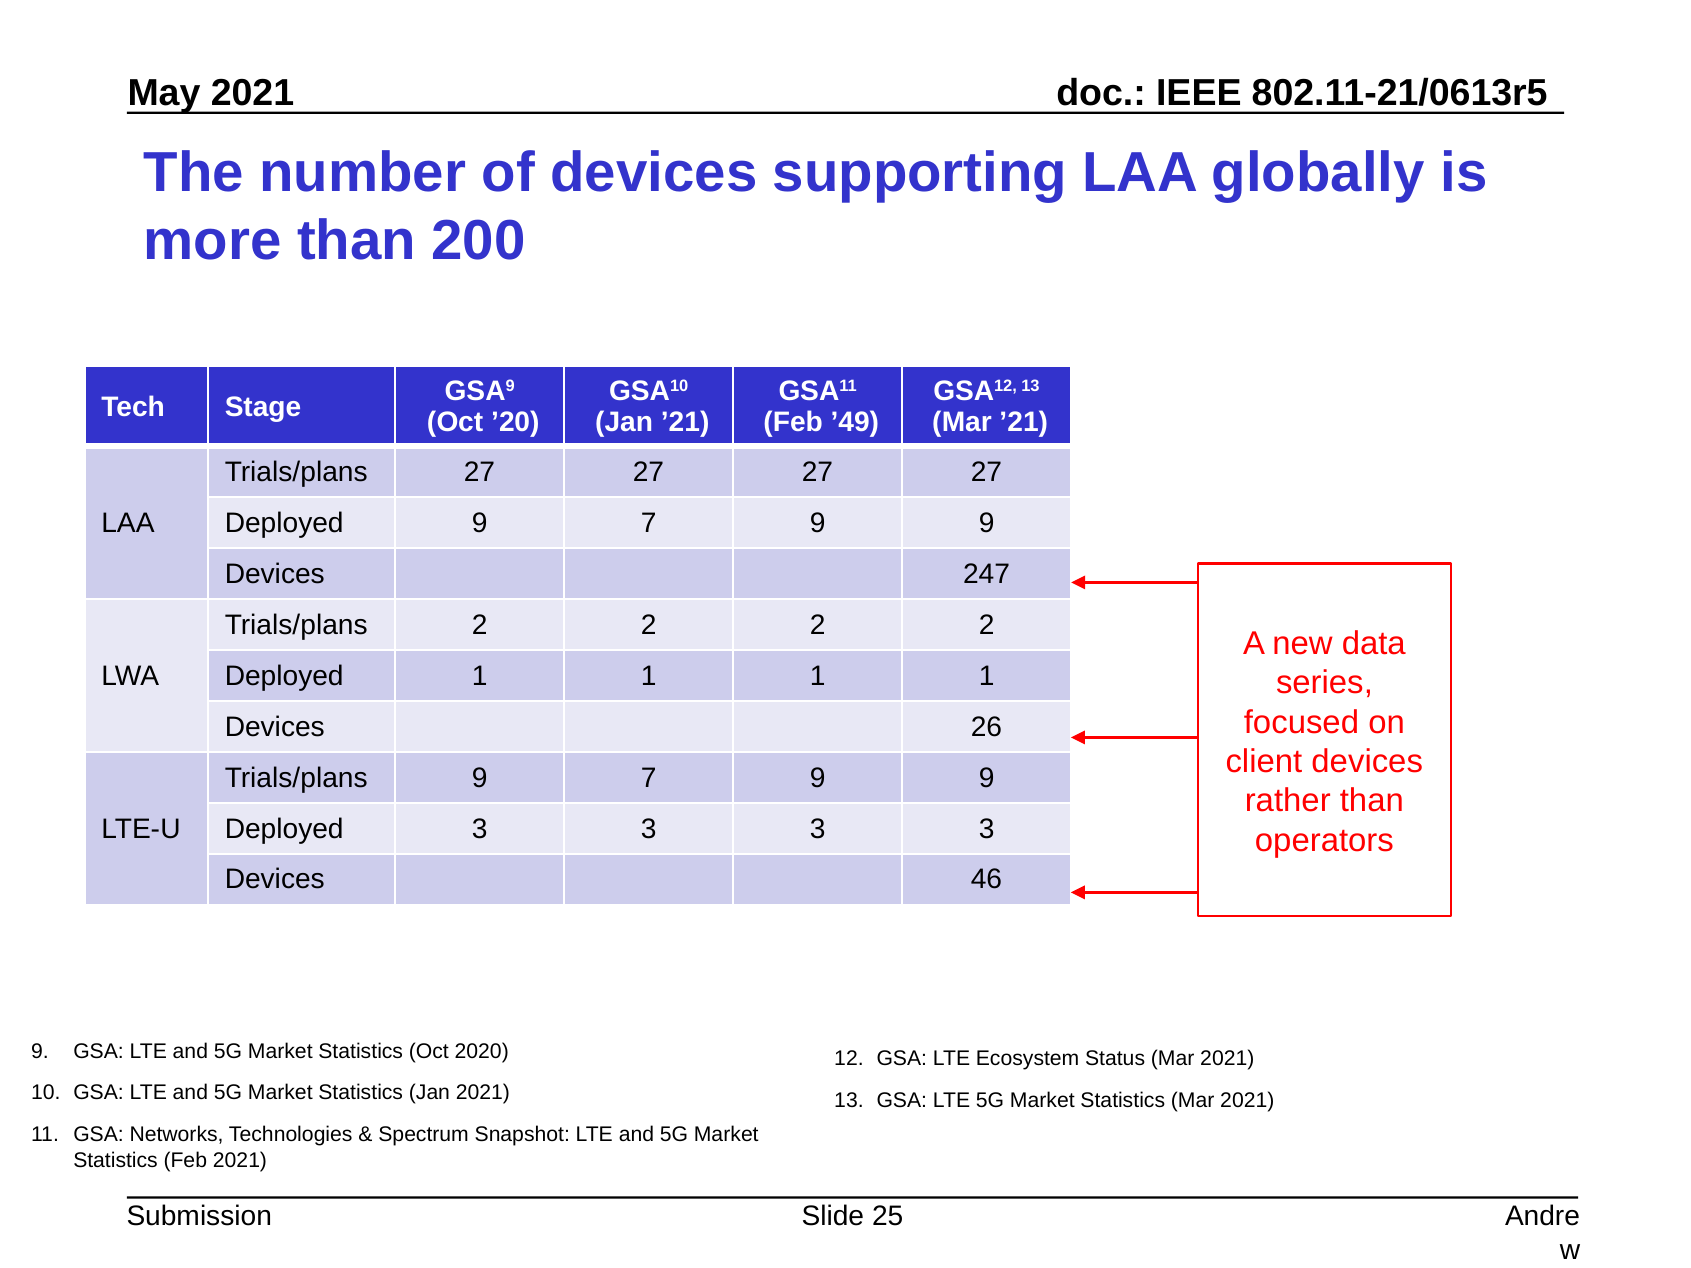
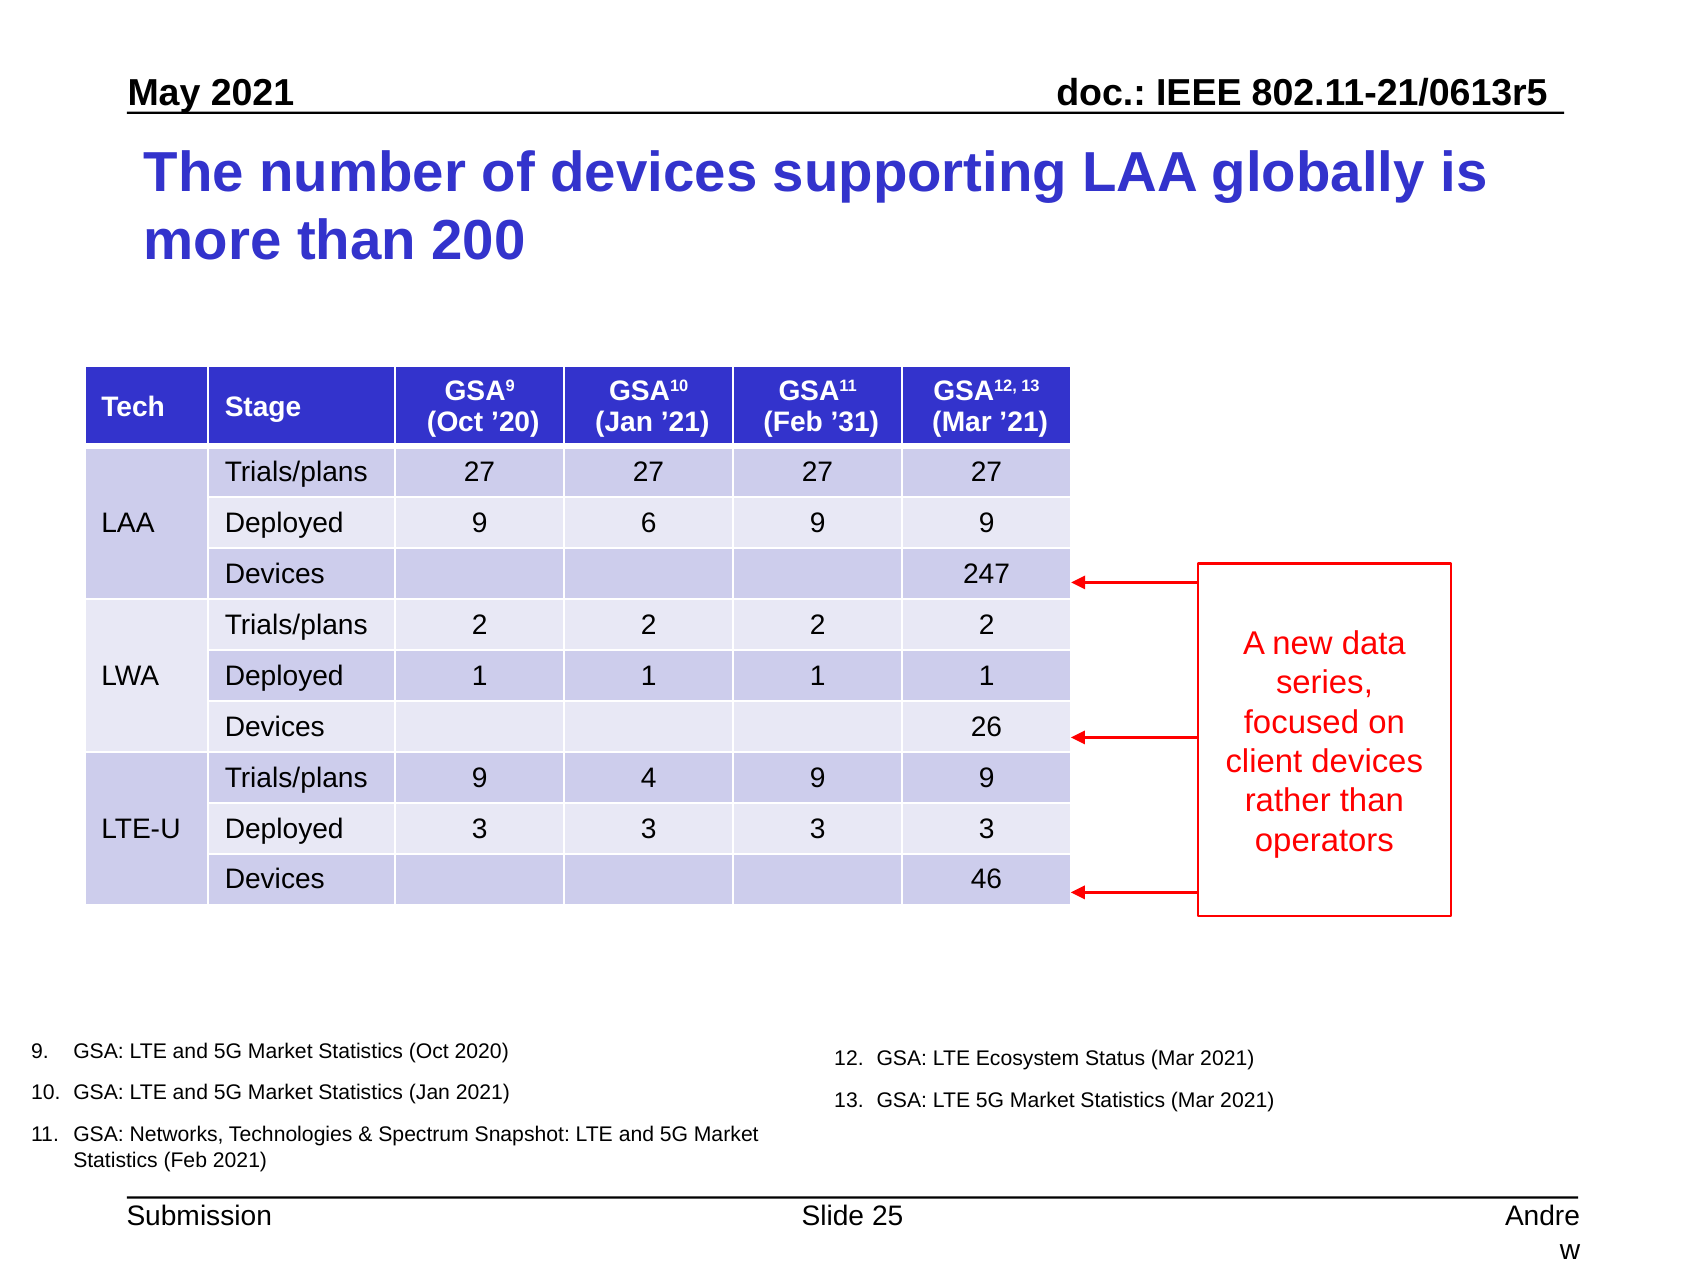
’49: ’49 -> ’31 (855, 423)
Deployed 9 7: 7 -> 6 (649, 523)
Trials/plans 9 7: 7 -> 4 (649, 778)
